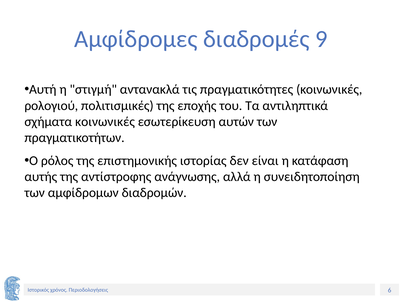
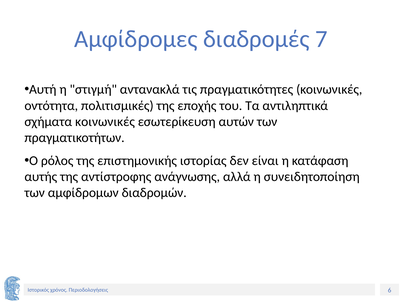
9: 9 -> 7 (321, 39)
ρολογιού: ρολογιού -> οντότητα (51, 105)
